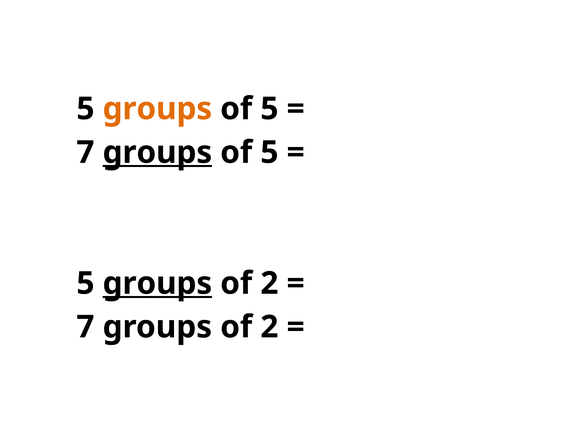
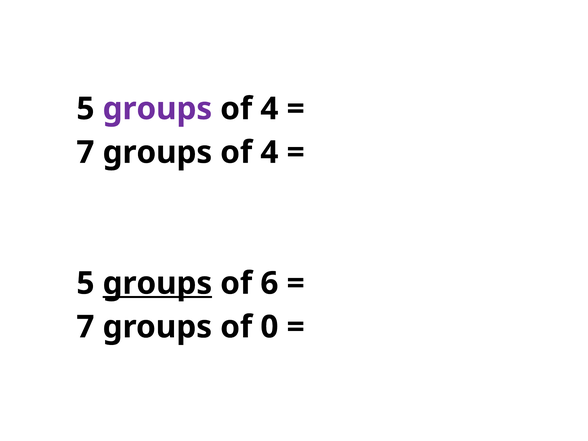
groups colour: orange -> purple (157, 109)
5: 5 -> 4 (269, 109)
groups underline: present -> none (157, 152)
5: 5 -> 4 (269, 152)
2: 2 -> 6 (269, 283)
7 groups of 2: 2 -> 0 (269, 327)
